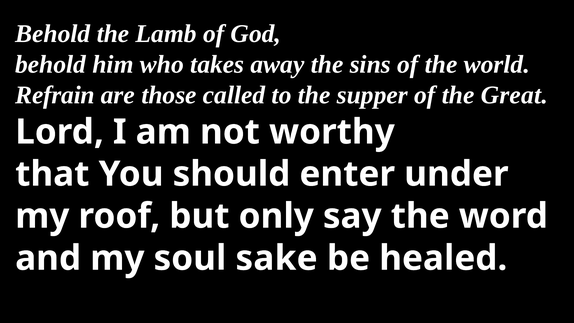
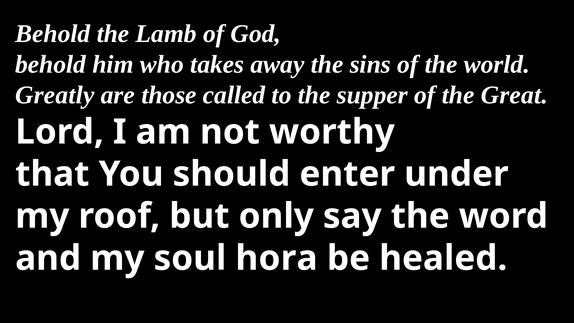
Refrain: Refrain -> Greatly (55, 95)
sake: sake -> hora (277, 258)
